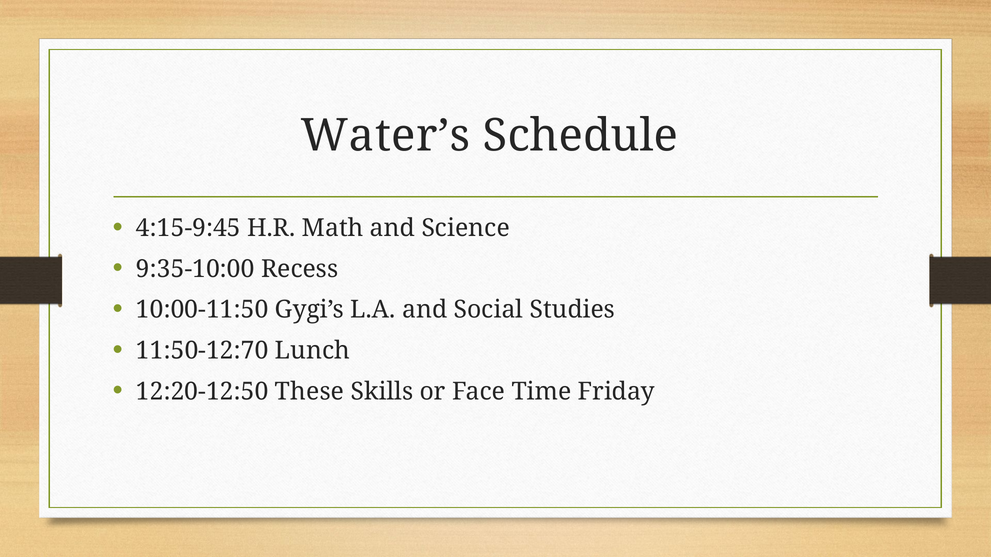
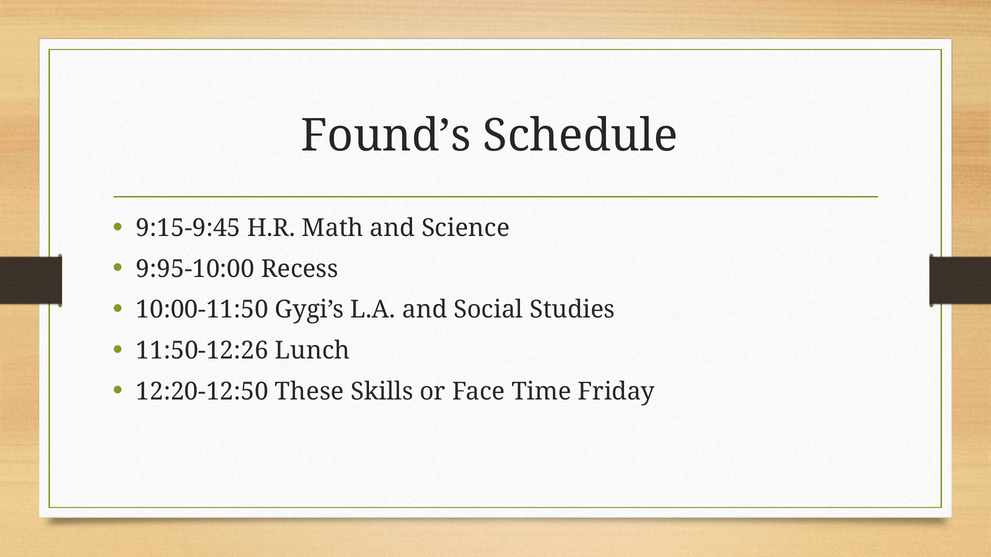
Water’s: Water’s -> Found’s (386, 136)
4:15-9:45: 4:15-9:45 -> 9:15-9:45 (188, 228)
9:35-10:00: 9:35-10:00 -> 9:95-10:00 (195, 269)
11:50-12:70: 11:50-12:70 -> 11:50-12:26 (202, 351)
